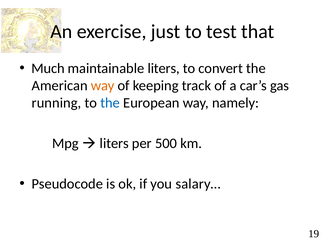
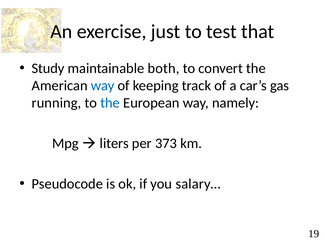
Much: Much -> Study (48, 68)
maintainable liters: liters -> both (164, 68)
way colour: orange -> blue (103, 86)
500: 500 -> 373 (166, 143)
